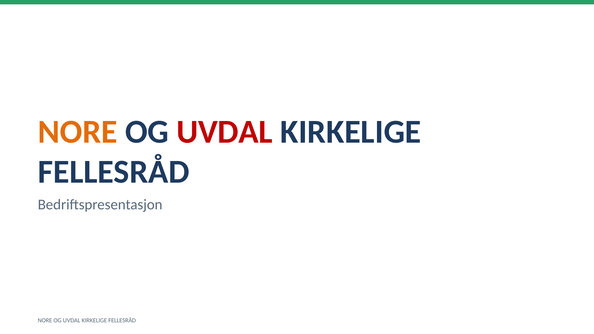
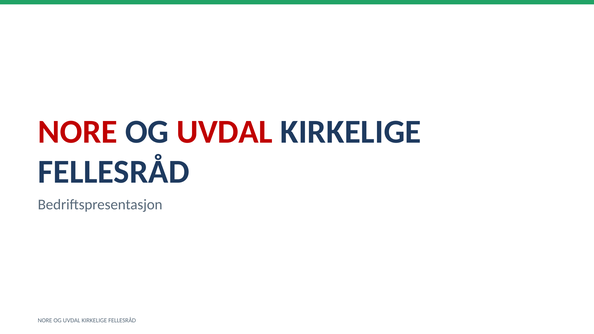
NORE colour: orange -> red (78, 132)
